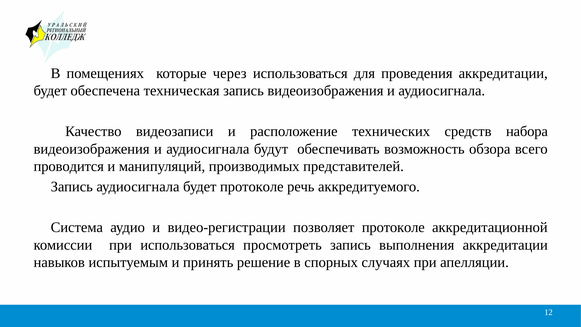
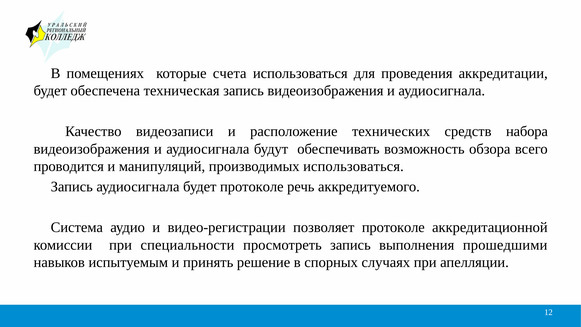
через: через -> счета (230, 73)
производимых представителей: представителей -> использоваться (353, 166)
при использоваться: использоваться -> специальности (187, 245)
выполнения аккредитации: аккредитации -> прошедшими (505, 245)
